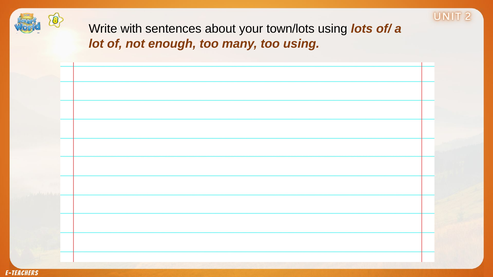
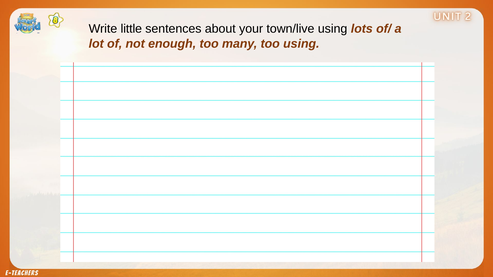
with: with -> little (131, 29)
town/lots: town/lots -> town/live (290, 29)
